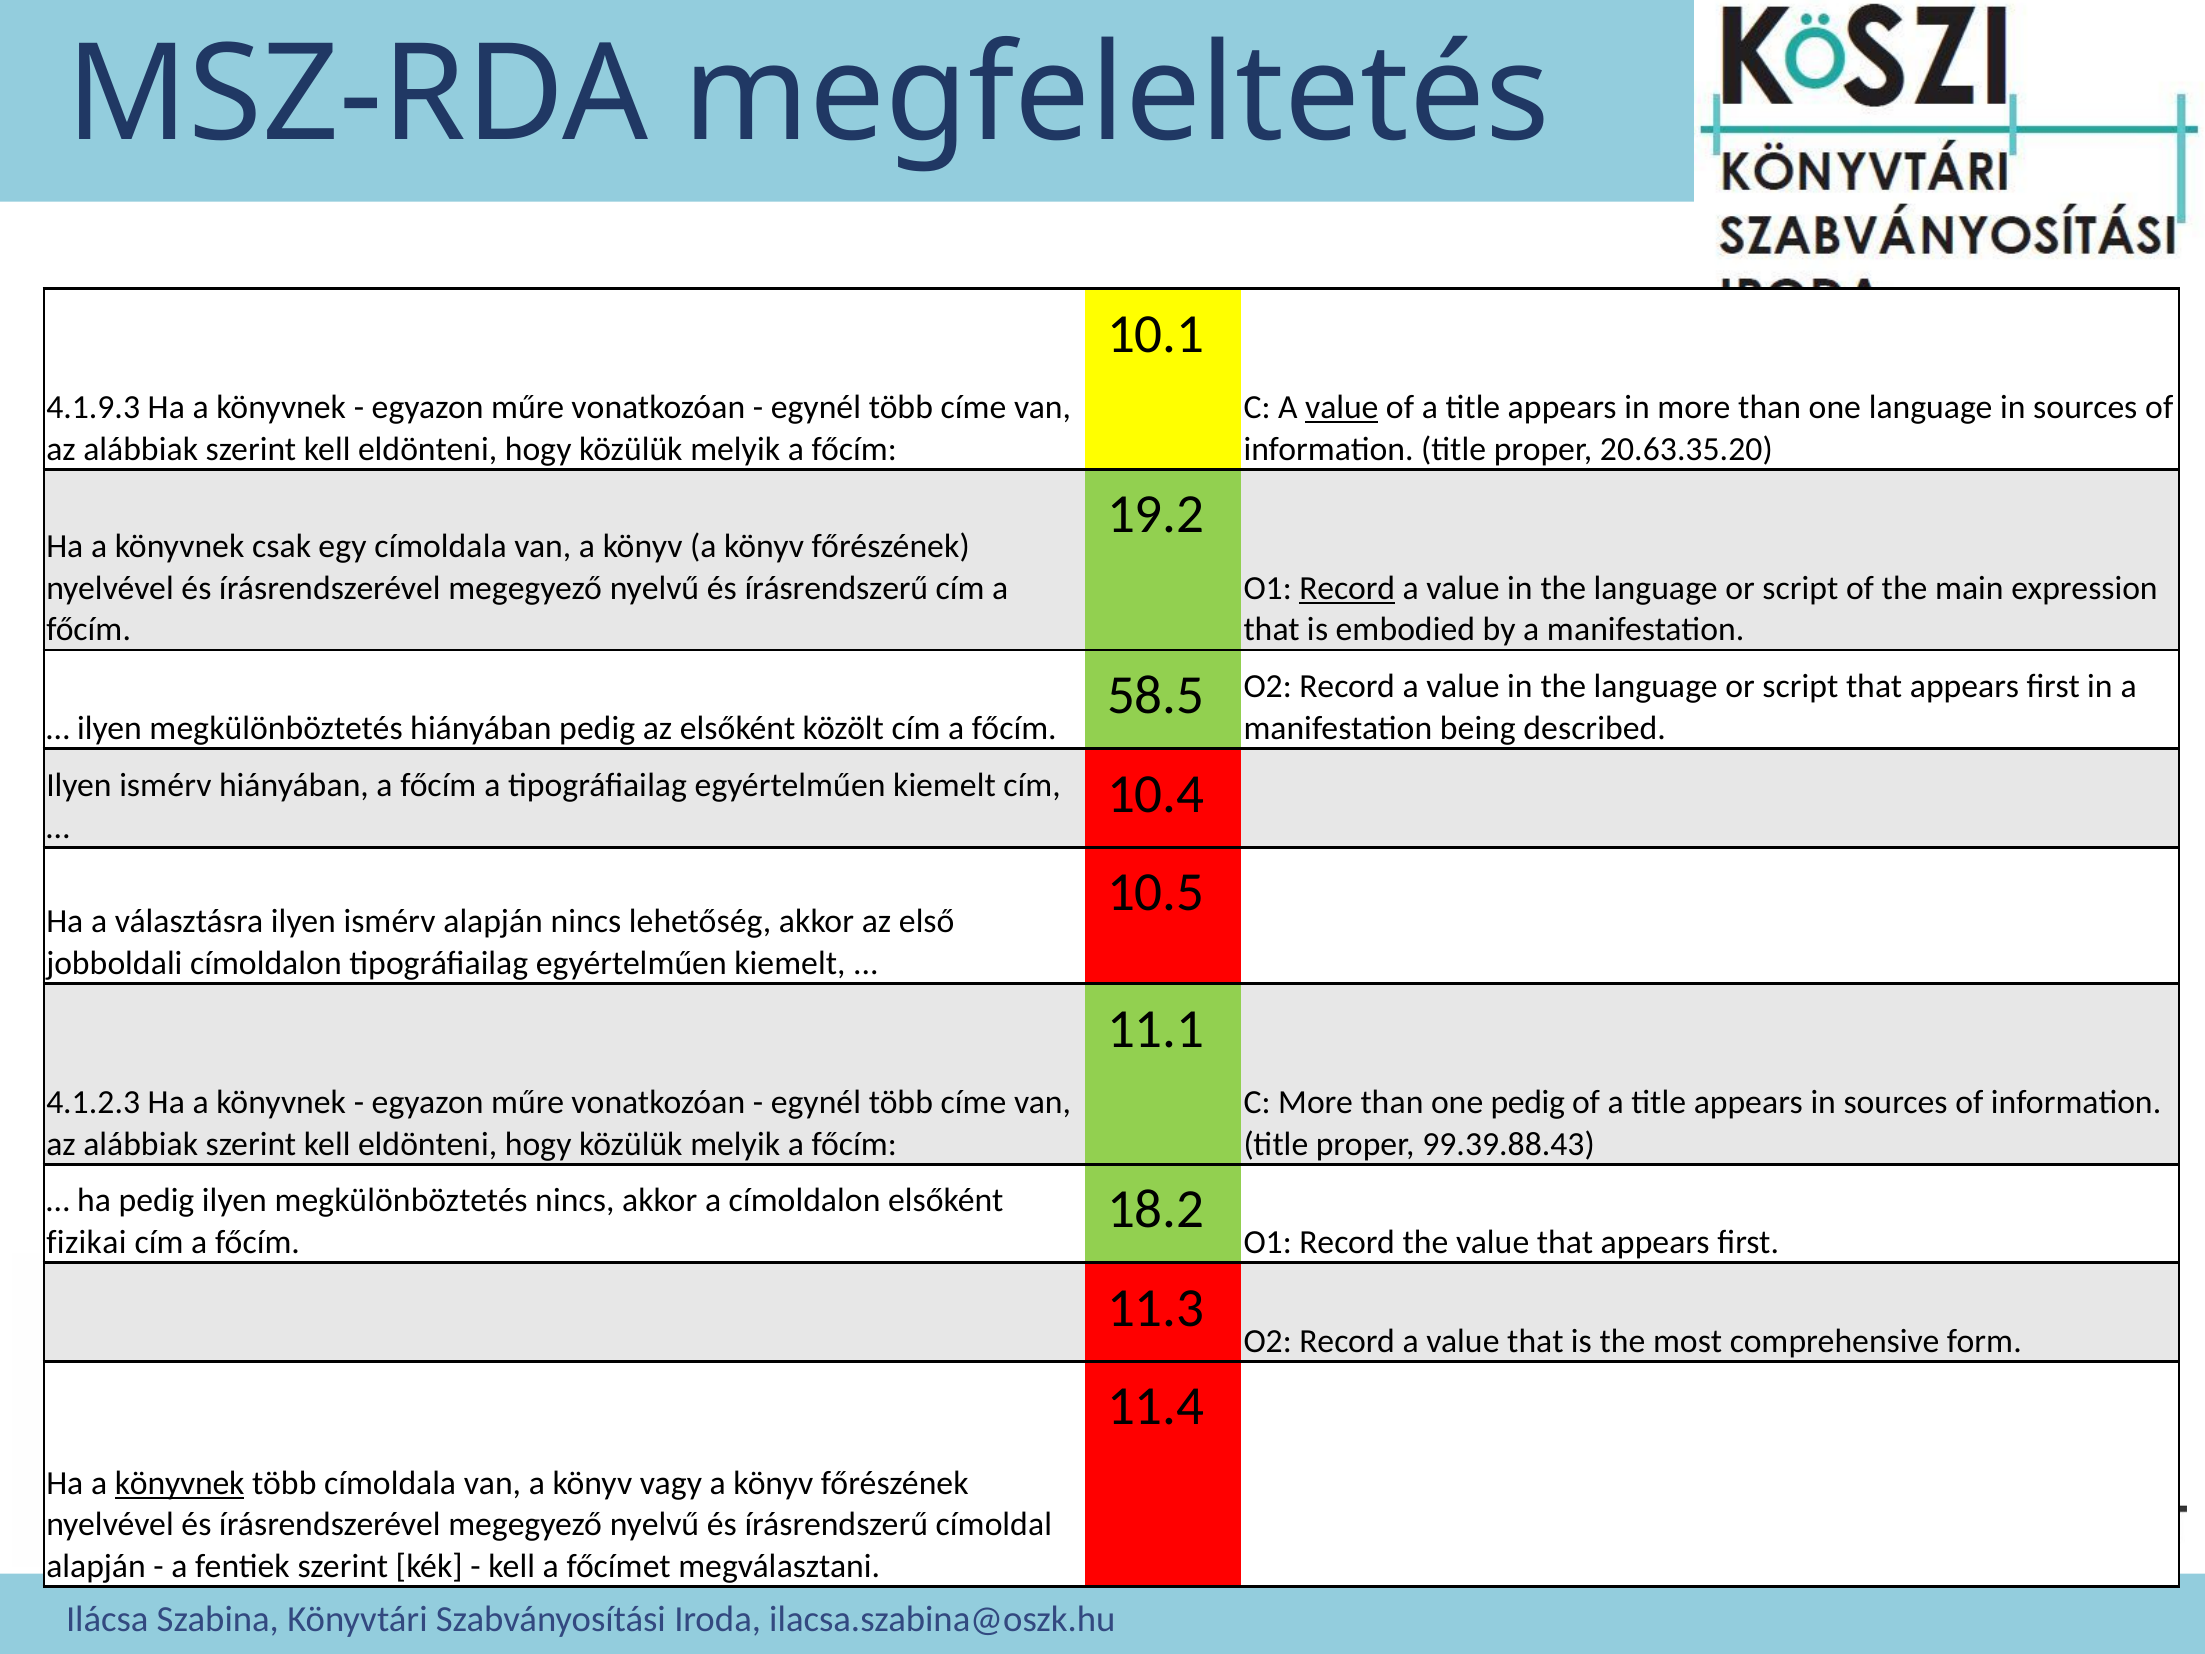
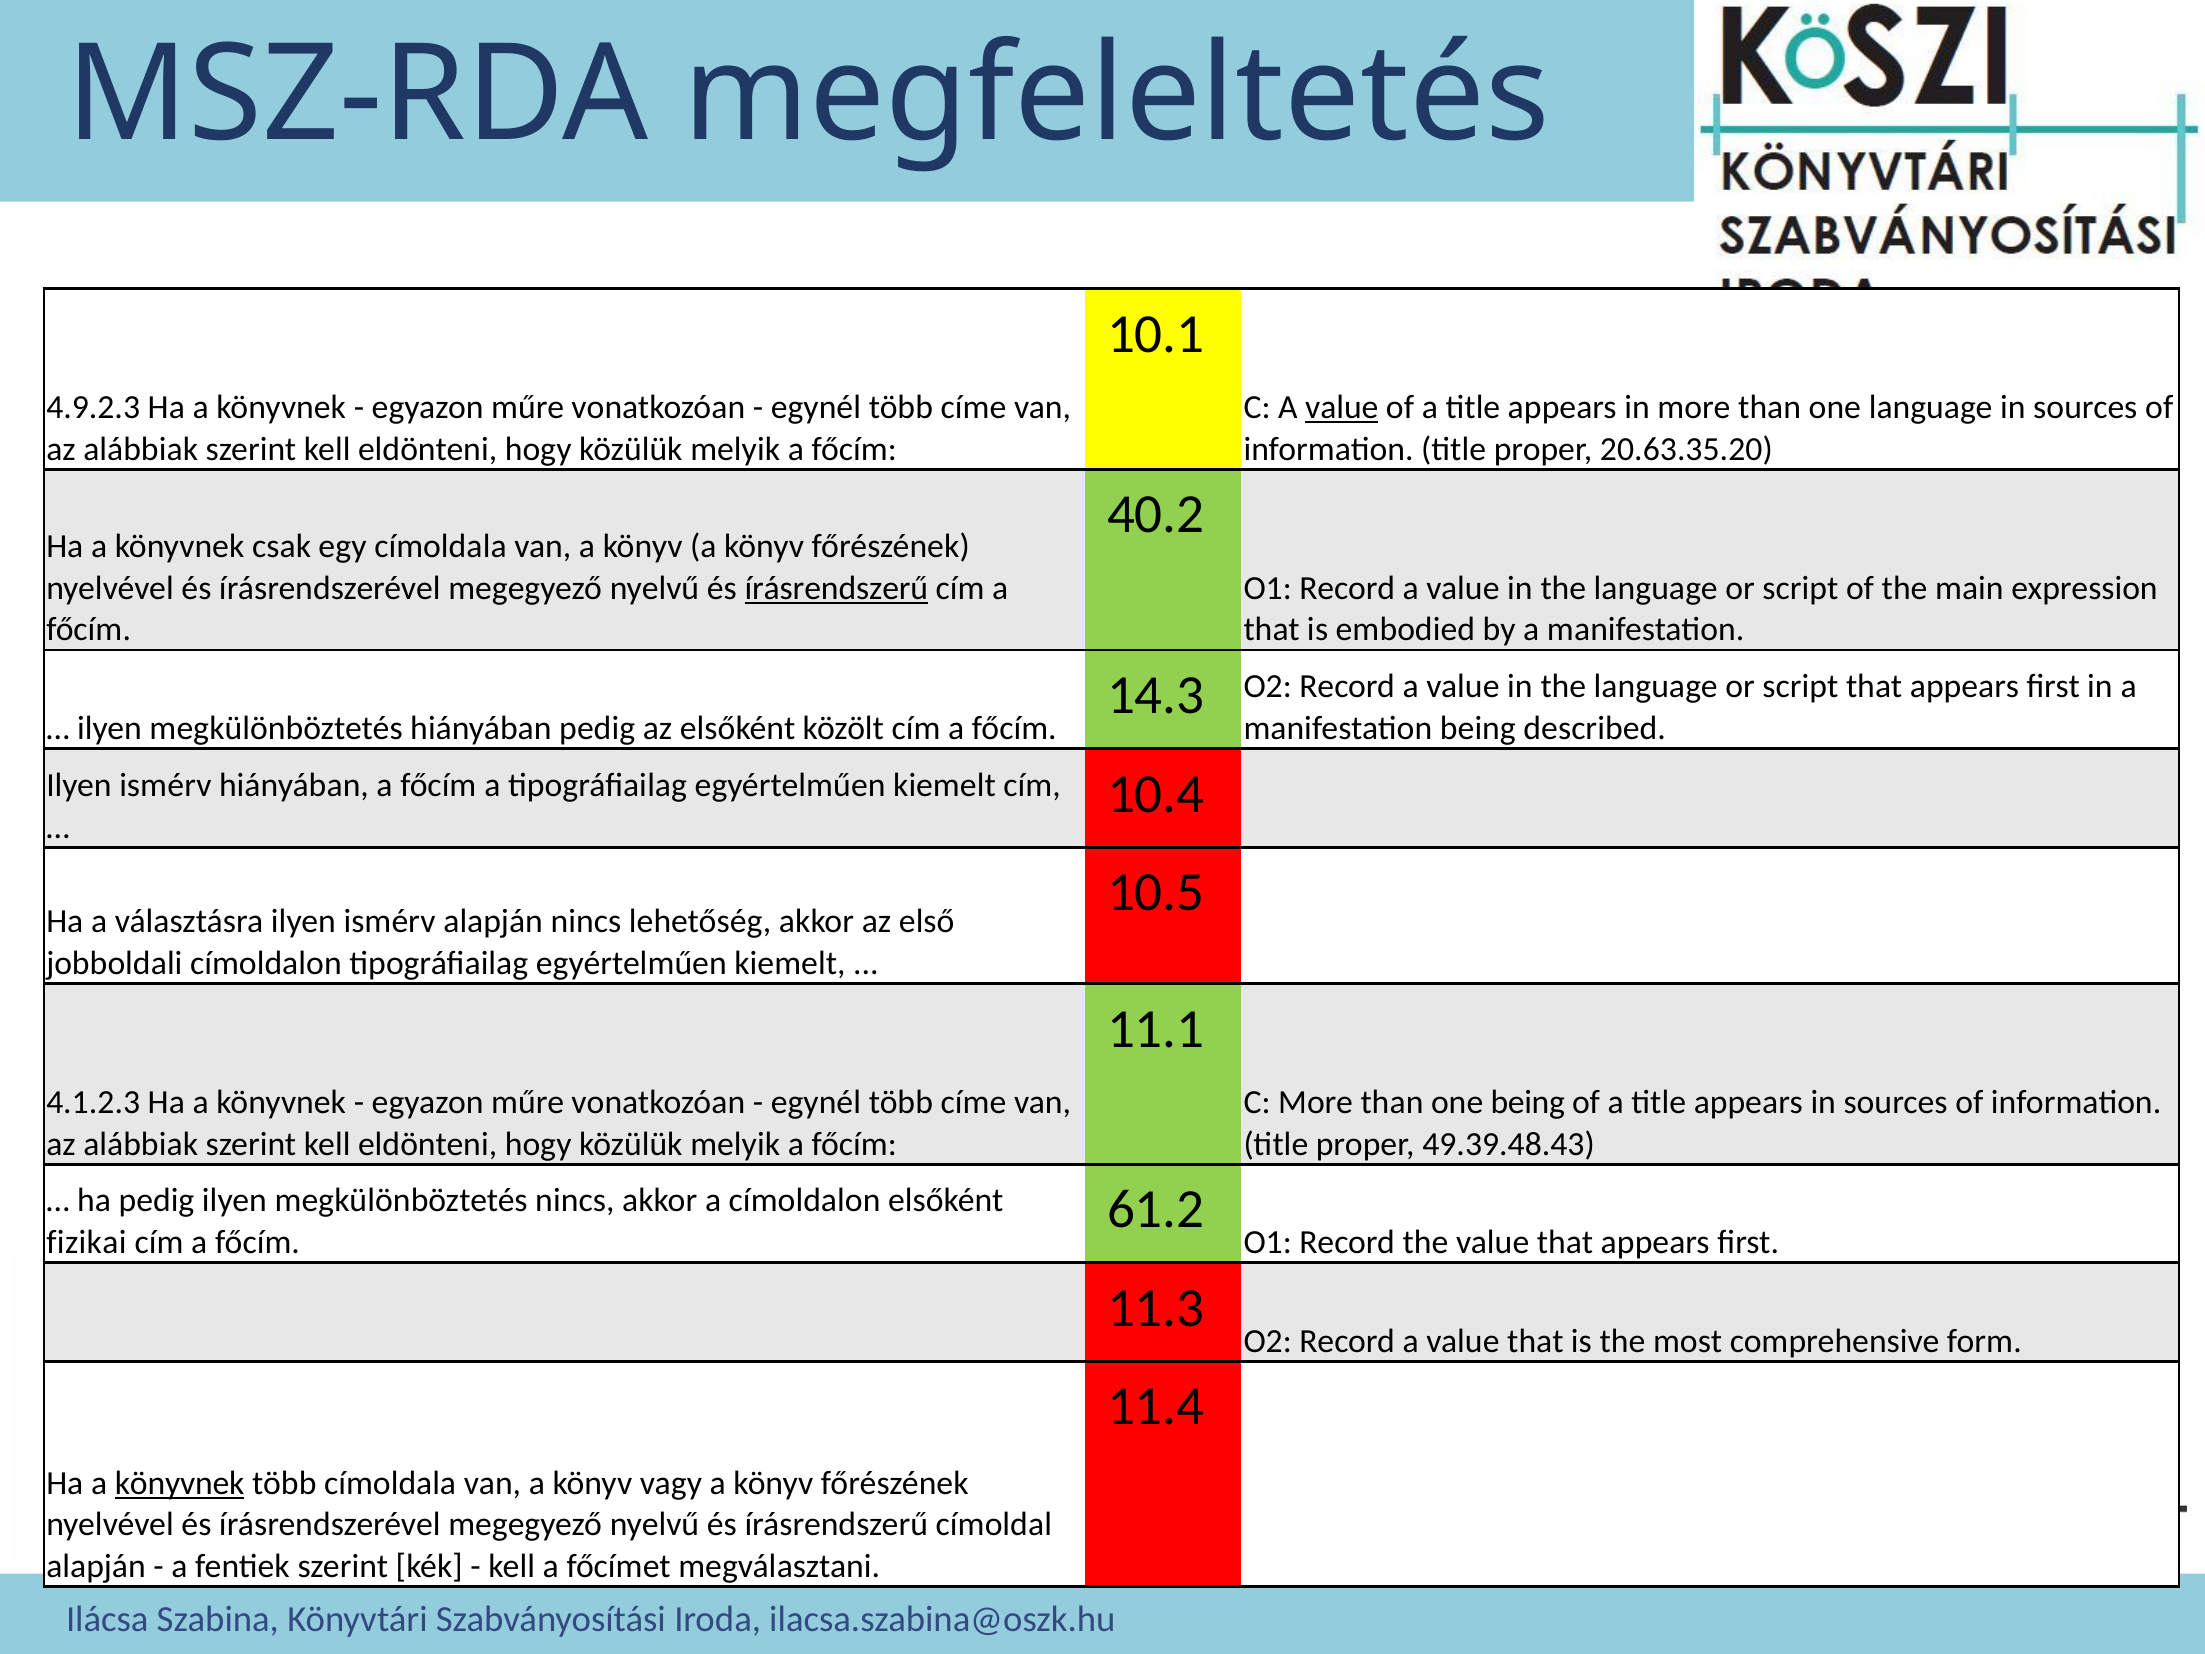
4.1.9.3: 4.1.9.3 -> 4.9.2.3 (93, 407)
19.2: 19.2 -> 40.2 (1156, 515)
írásrendszerű underline: none -> present (836, 588)
Record underline: present -> none (1347, 588)
58.5: 58.5 -> 14.3 (1156, 695)
one pedig: pedig -> being (1528, 1102)
99.39.88.43: 99.39.88.43 -> 49.39.48.43 (1509, 1144)
18.2: 18.2 -> 61.2 (1156, 1209)
